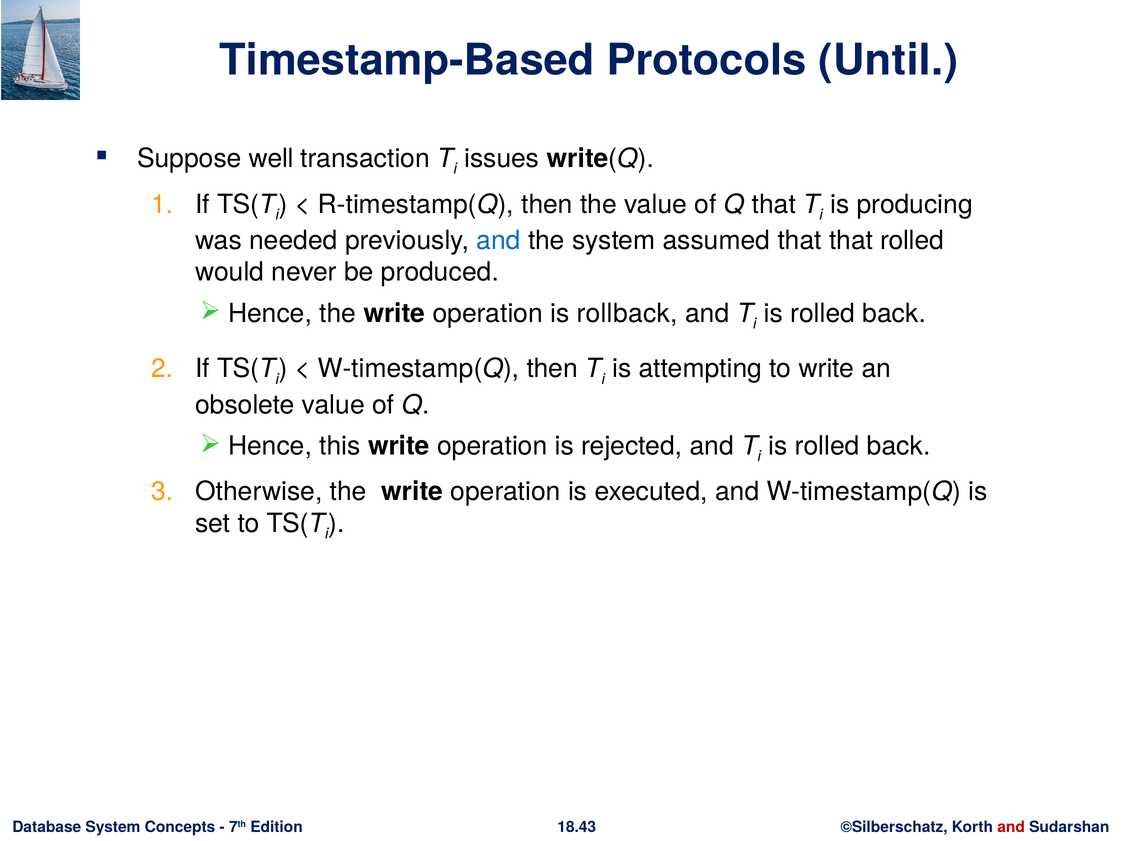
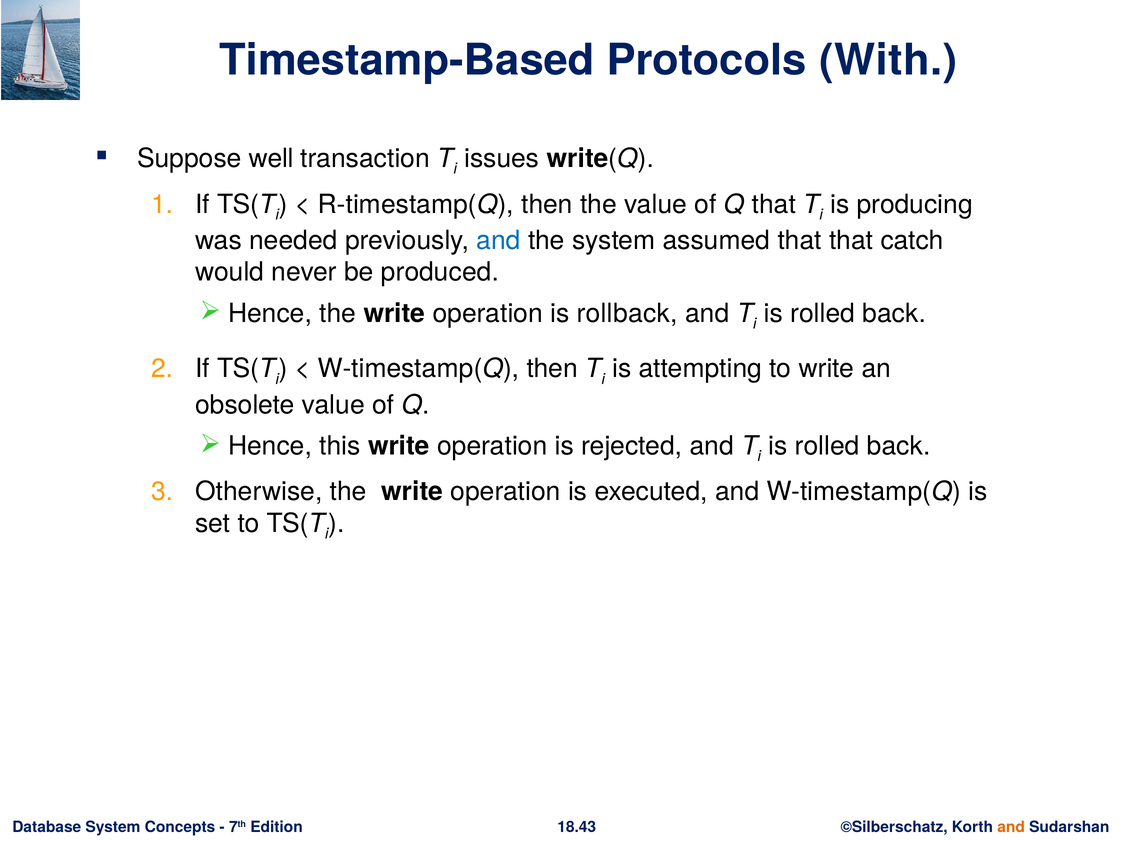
Until: Until -> With (888, 60)
that rolled: rolled -> catch (912, 240)
and colour: red -> orange (1011, 827)
